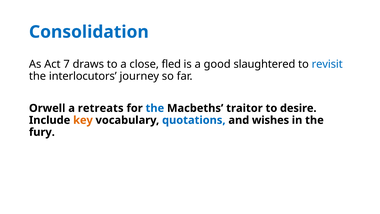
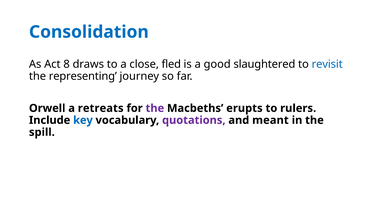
7: 7 -> 8 (67, 64)
interlocutors: interlocutors -> representing (83, 76)
the colour: blue -> purple (155, 108)
traitor: traitor -> erupts (244, 108)
desire: desire -> rulers (298, 108)
key colour: orange -> blue (83, 120)
quotations colour: blue -> purple (194, 120)
wishes: wishes -> meant (270, 120)
fury: fury -> spill (42, 132)
